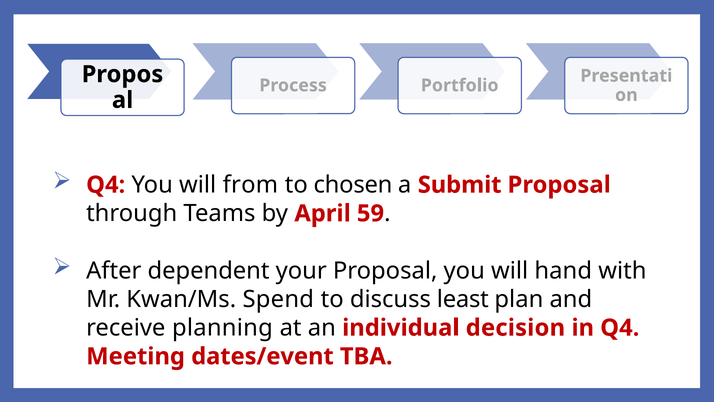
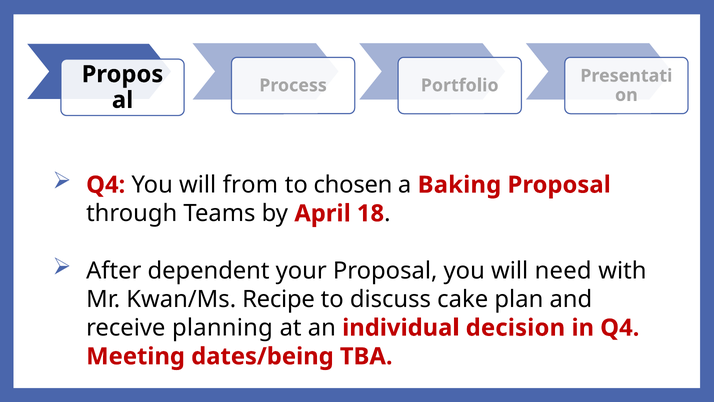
Submit: Submit -> Baking (459, 185)
59: 59 -> 18 (370, 213)
hand: hand -> need (563, 270)
Spend: Spend -> Recipe (278, 299)
least: least -> cake (463, 299)
dates/event: dates/event -> dates/being (262, 356)
